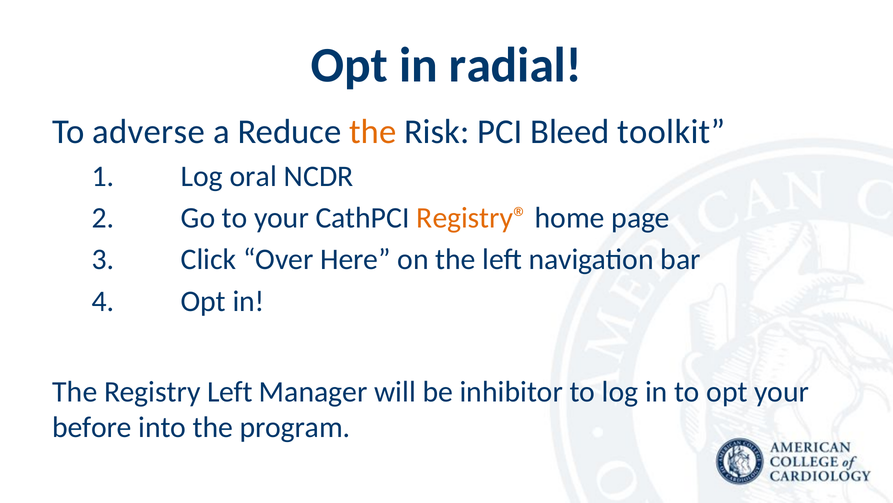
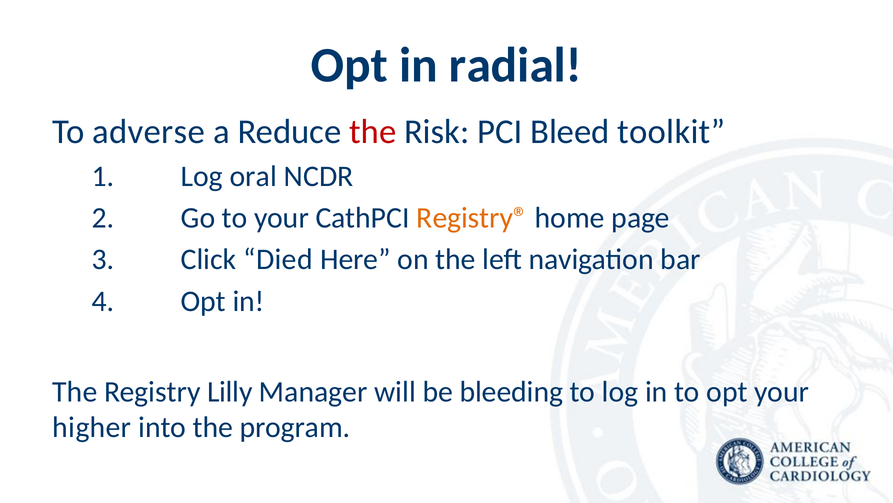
the colour: orange -> red (373, 132)
Over: Over -> Died (278, 259)
Registry Left: Left -> Lilly (230, 391)
inhibitor: inhibitor -> bleeding (511, 391)
before: before -> higher (92, 427)
